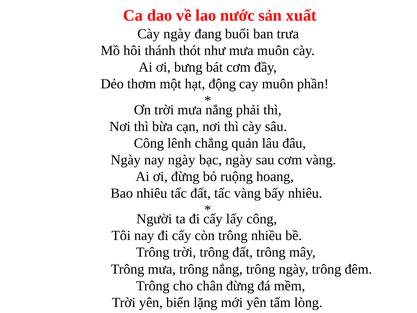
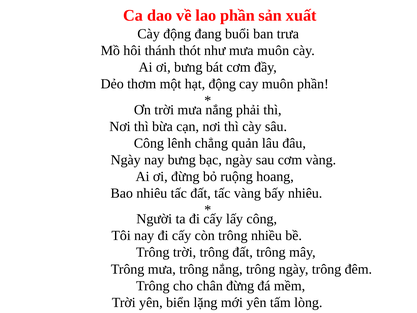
lao nước: nước -> phần (237, 15)
Cày ngày: ngày -> động (177, 34)
nay ngày: ngày -> bưng (182, 160)
